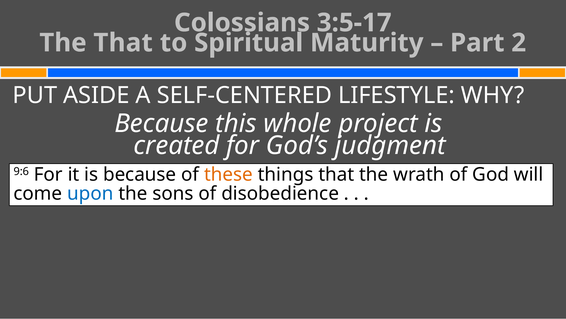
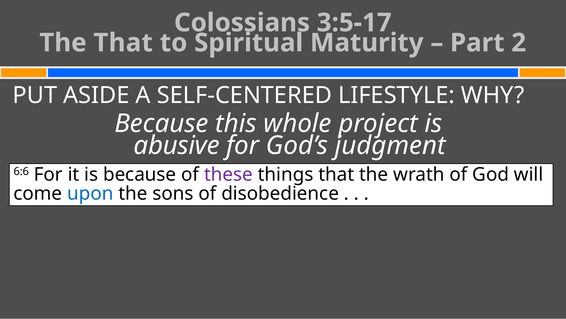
created: created -> abusive (177, 145)
9:6: 9:6 -> 6:6 (21, 171)
these colour: orange -> purple (228, 174)
